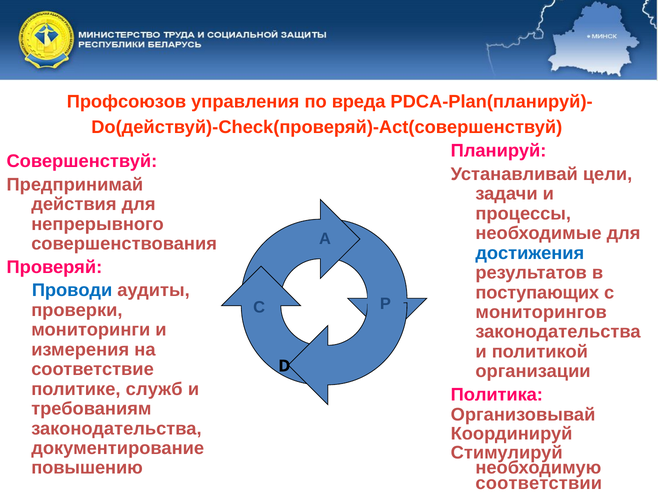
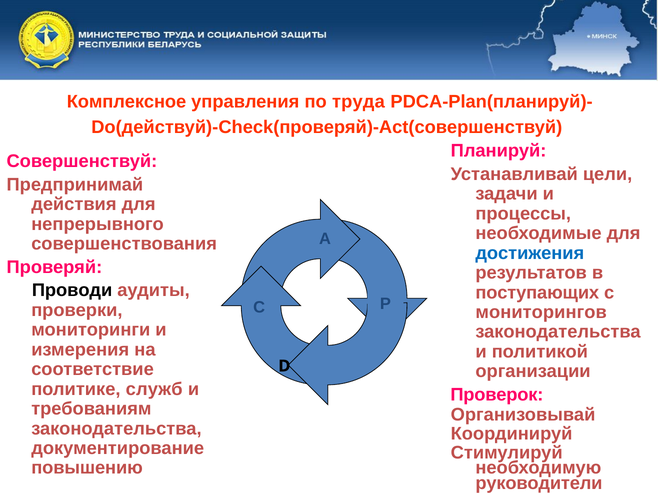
Профсоюзов: Профсоюзов -> Комплексное (127, 102)
вреда: вреда -> труда (358, 102)
Проводи colour: blue -> black (72, 291)
Политика: Политика -> Проверок (497, 395)
соответствии: соответствии -> руководители (539, 484)
